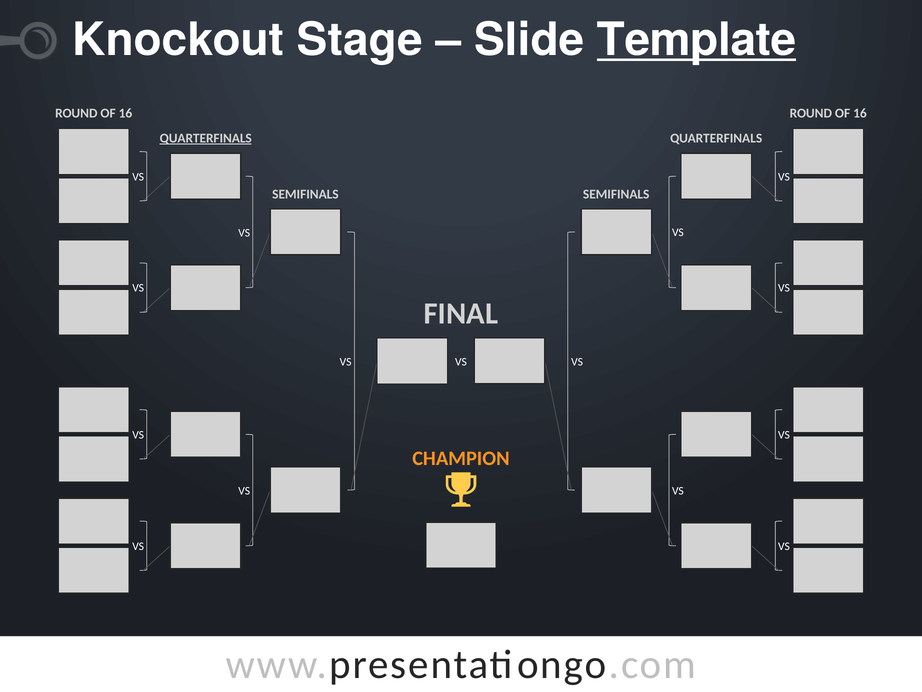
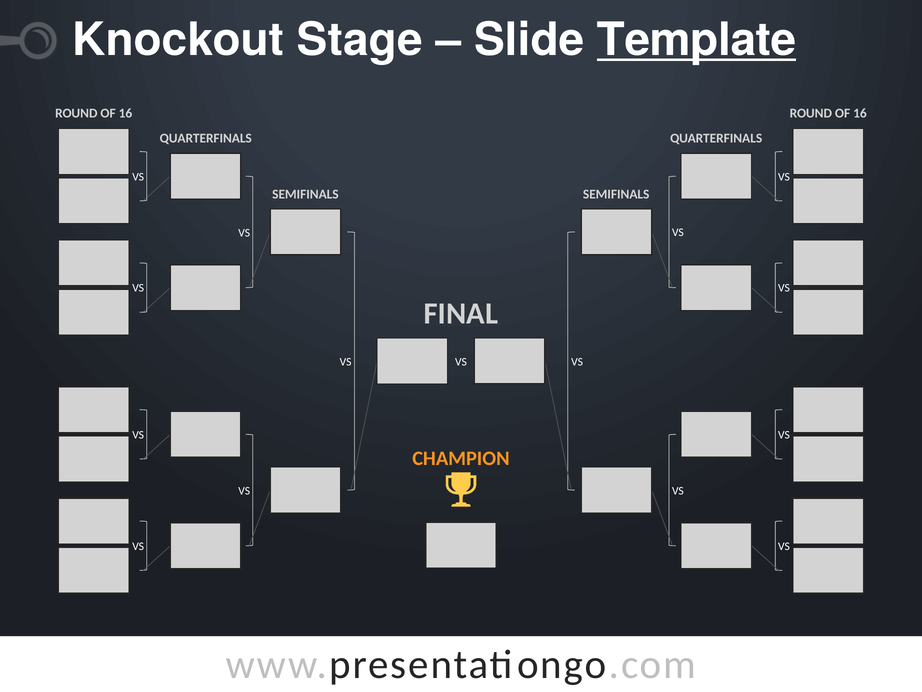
QUARTERFINALS underline: present -> none (206, 138)
